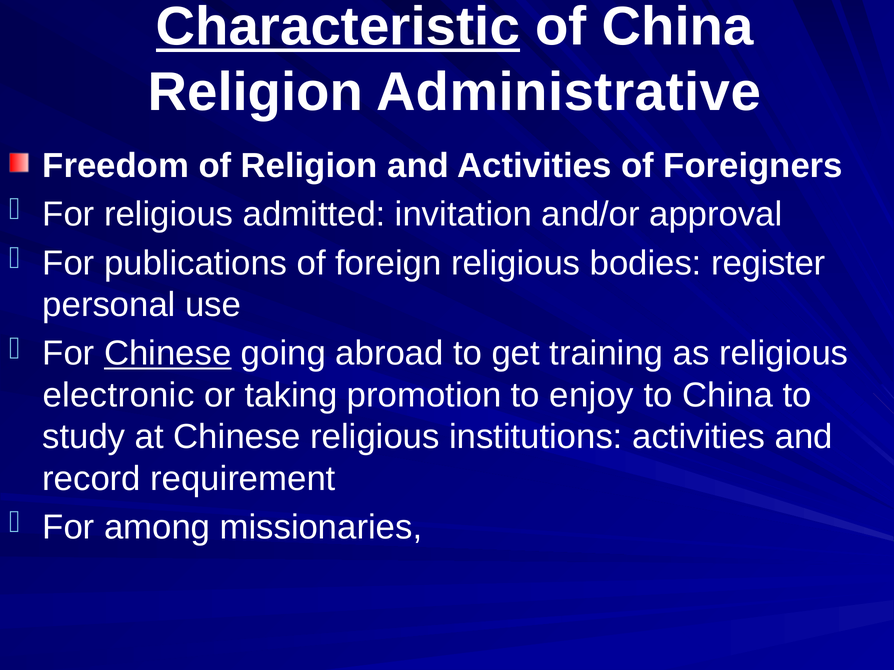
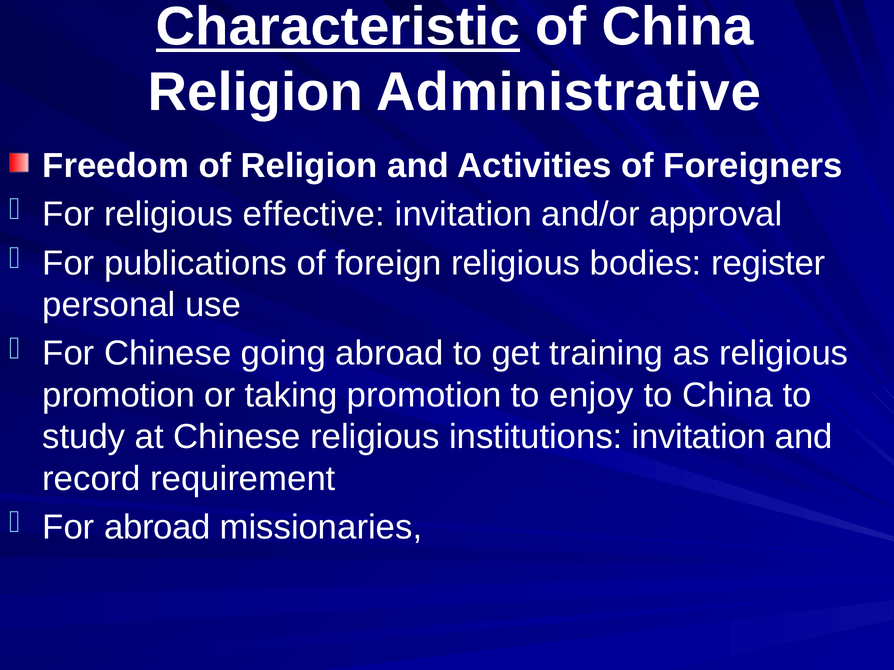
admitted: admitted -> effective (314, 215)
Chinese underline: present -> none (168, 354)
electronic: electronic -> promotion (119, 396)
institutions activities: activities -> invitation (699, 437)
For among: among -> abroad (157, 528)
